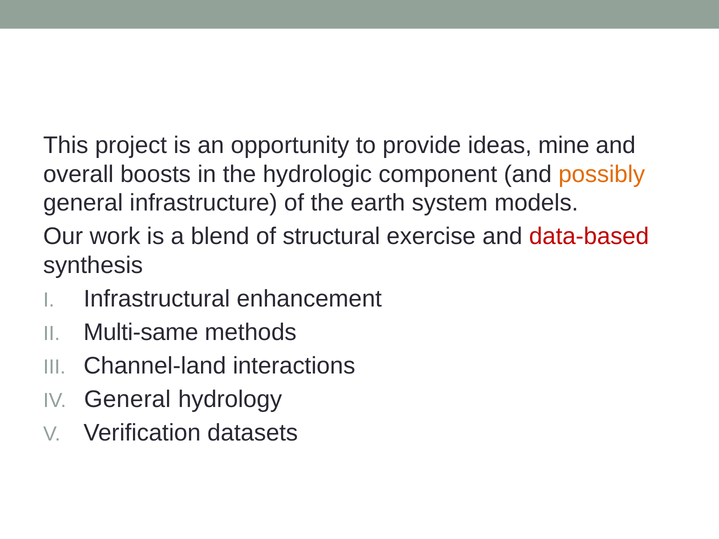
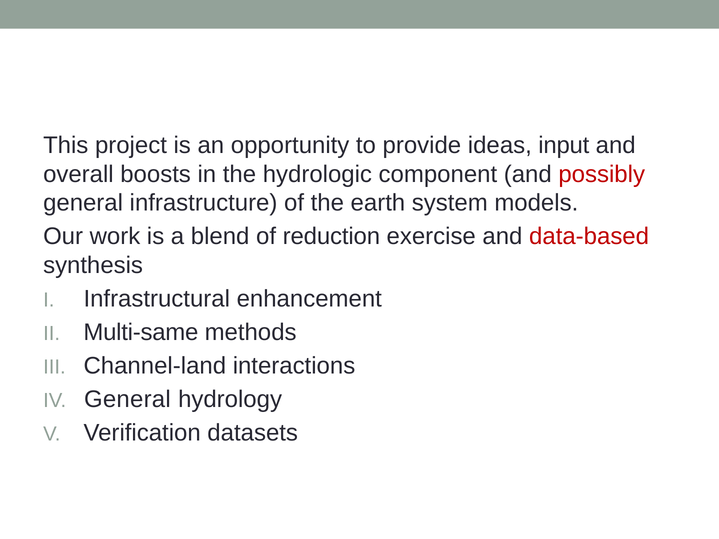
mine: mine -> input (564, 145)
possibly colour: orange -> red (602, 174)
structural: structural -> reduction (331, 237)
